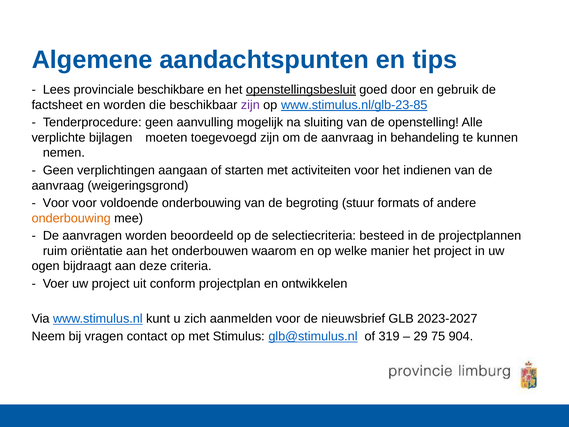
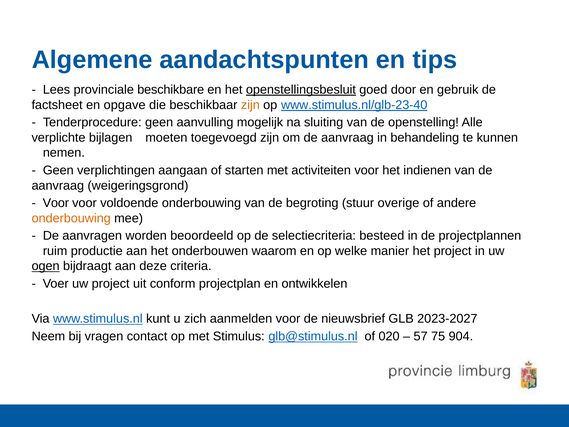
en worden: worden -> opgave (125, 105)
zijn colour: purple -> orange (250, 105)
www.stimulus.nl/glb-23-85: www.stimulus.nl/glb-23-85 -> www.stimulus.nl/glb-23-40 (354, 105)
formats: formats -> overige (398, 203)
oriëntatie: oriëntatie -> productie (97, 251)
ogen underline: none -> present (46, 266)
319: 319 -> 020 (389, 336)
29: 29 -> 57 (421, 336)
